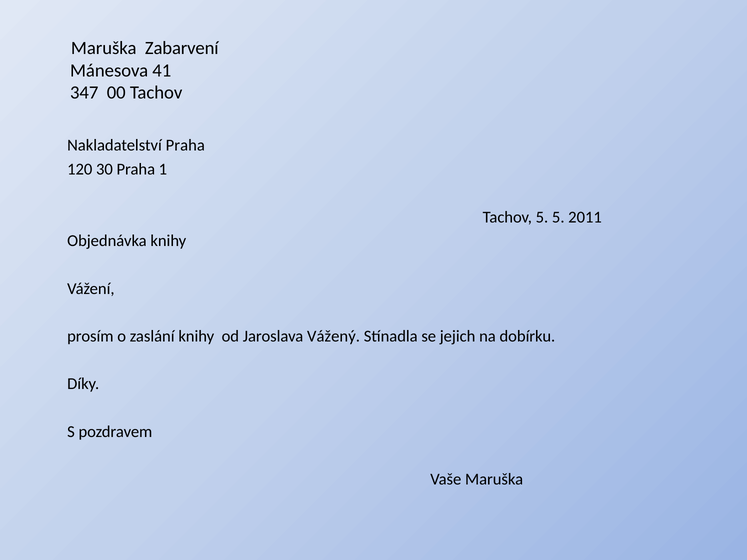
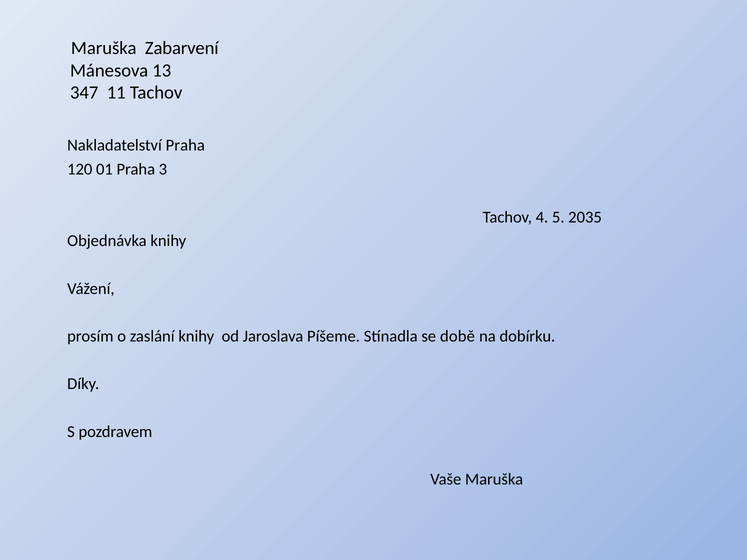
41: 41 -> 13 (162, 70)
00: 00 -> 11 (116, 93)
30: 30 -> 01 (104, 169)
1: 1 -> 3 (163, 169)
Tachov 5: 5 -> 4 (542, 217)
2011: 2011 -> 2035 (585, 217)
Vážený: Vážený -> Píšeme (334, 336)
jejich: jejich -> době (458, 336)
